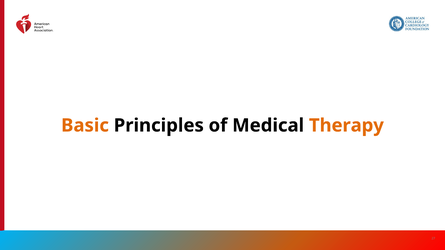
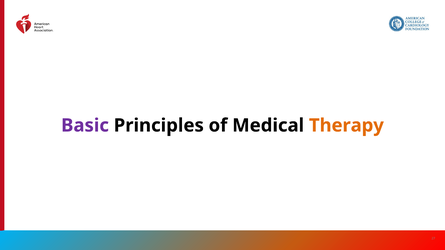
Basic colour: orange -> purple (85, 126)
